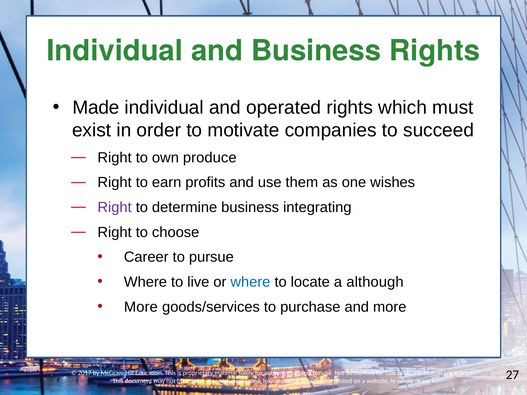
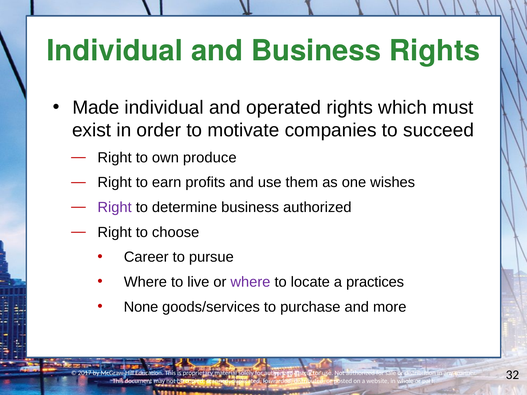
business integrating: integrating -> authorized (317, 207)
where colour: blue -> purple (250, 282)
although: although -> practices (375, 282)
More: More -> None (141, 307)
27: 27 -> 32 (512, 375)
